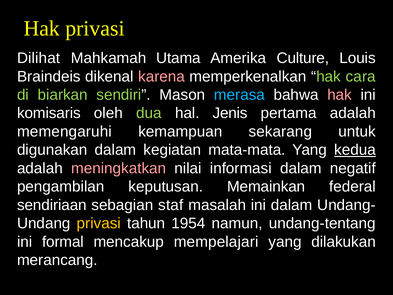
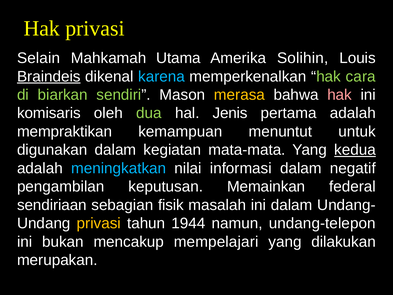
Dilihat: Dilihat -> Selain (39, 58)
Culture: Culture -> Solihin (303, 58)
Braindeis underline: none -> present (49, 76)
karena colour: pink -> light blue (161, 76)
merasa colour: light blue -> yellow (239, 95)
memengaruhi: memengaruhi -> mempraktikan (65, 131)
sekarang: sekarang -> menuntut (280, 131)
meningkatkan colour: pink -> light blue (119, 168)
staf: staf -> fisik (171, 205)
1954: 1954 -> 1944 (188, 223)
undang-tentang: undang-tentang -> undang-telepon (322, 223)
formal: formal -> bukan (63, 242)
merancang: merancang -> merupakan (57, 260)
